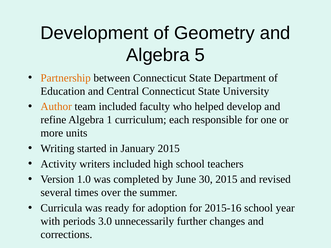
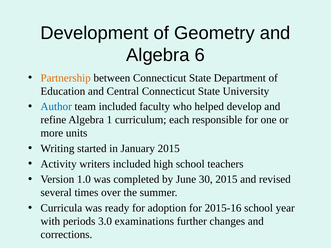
5: 5 -> 6 (200, 55)
Author colour: orange -> blue (56, 107)
unnecessarily: unnecessarily -> examinations (144, 221)
